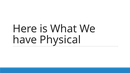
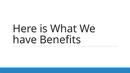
Physical: Physical -> Benefits (60, 40)
